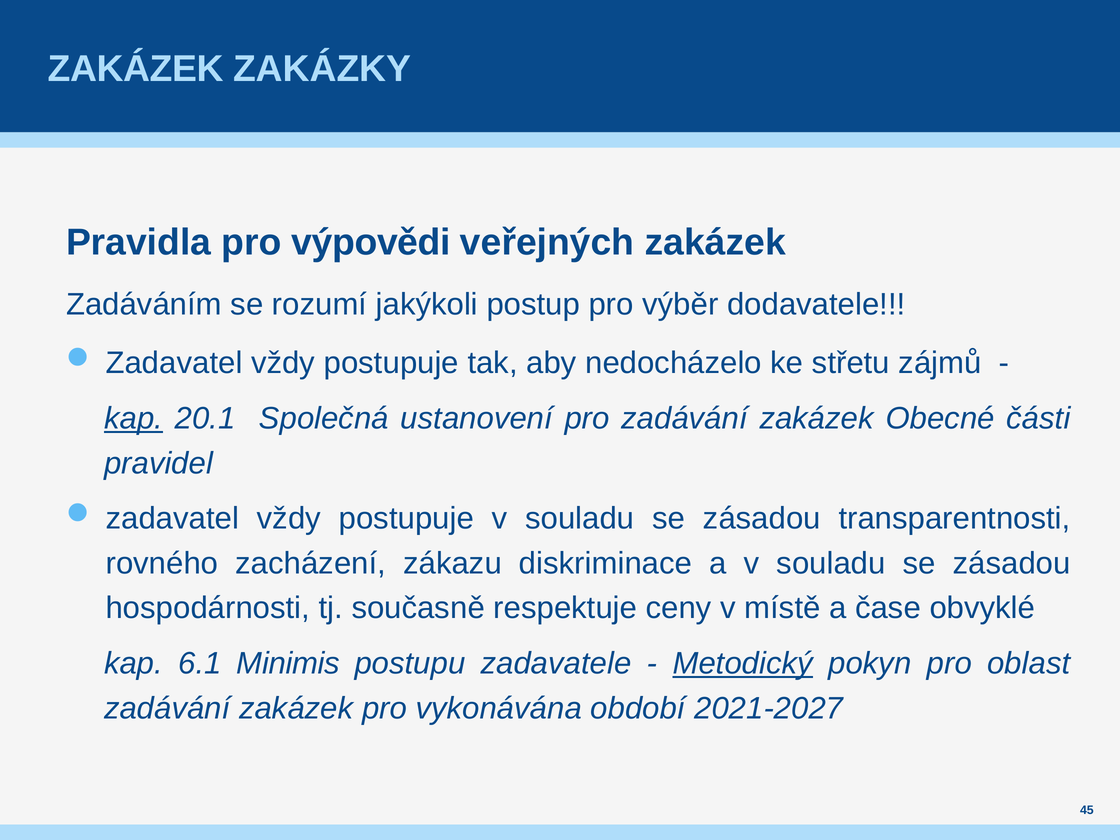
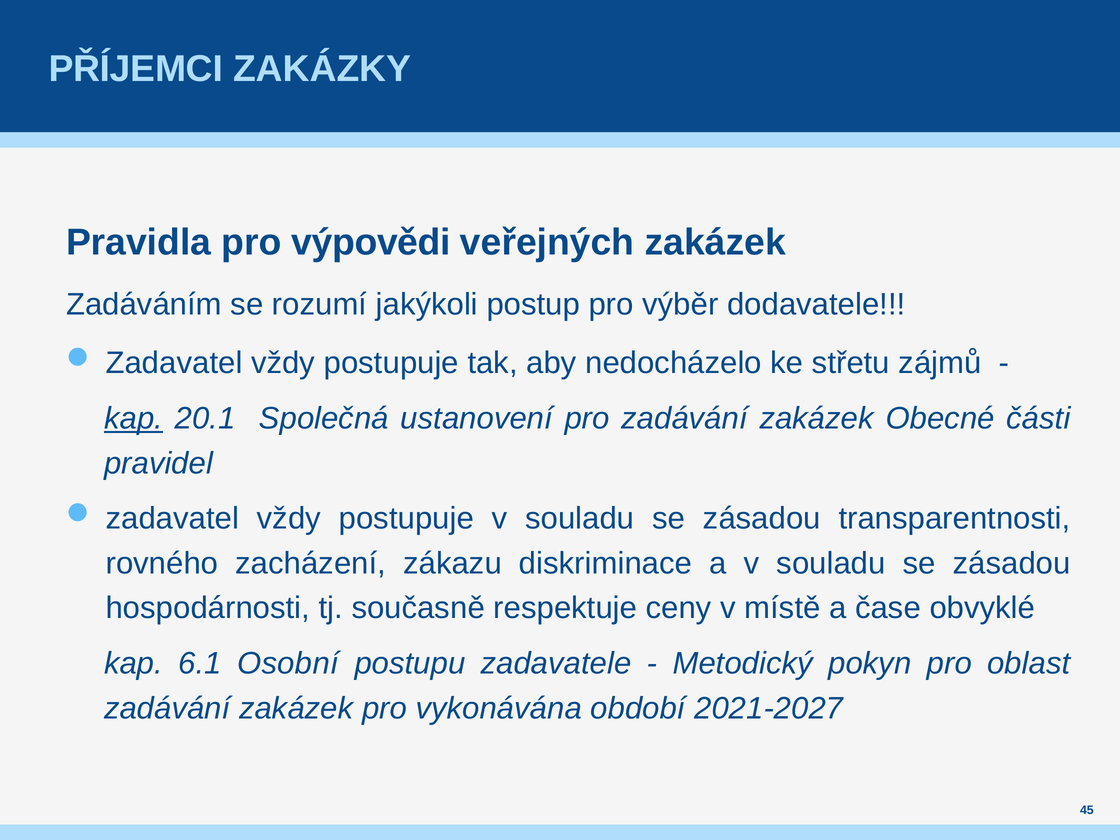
ZAKÁZEK: ZAKÁZEK -> PŘÍJEMCI (136, 69)
Minimis: Minimis -> Osobní (288, 663)
Metodický underline: present -> none (743, 663)
